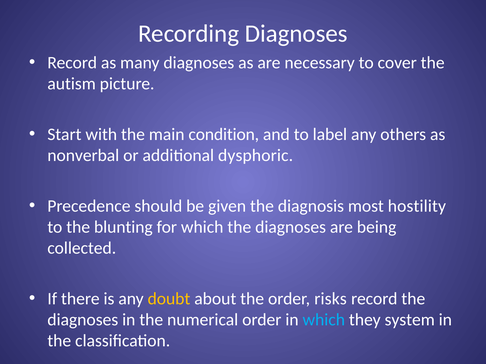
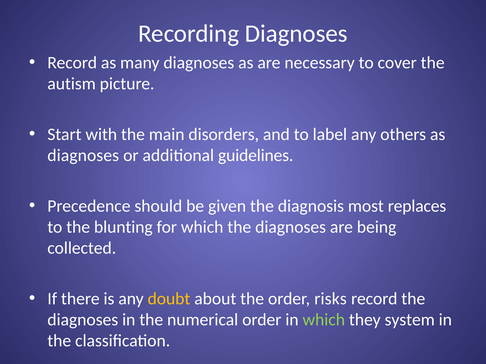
condition: condition -> disorders (224, 135)
nonverbal: nonverbal -> diagnoses (83, 156)
dysphoric: dysphoric -> guidelines (256, 156)
hostility: hostility -> replaces (417, 206)
which colour: light blue -> light green (324, 320)
